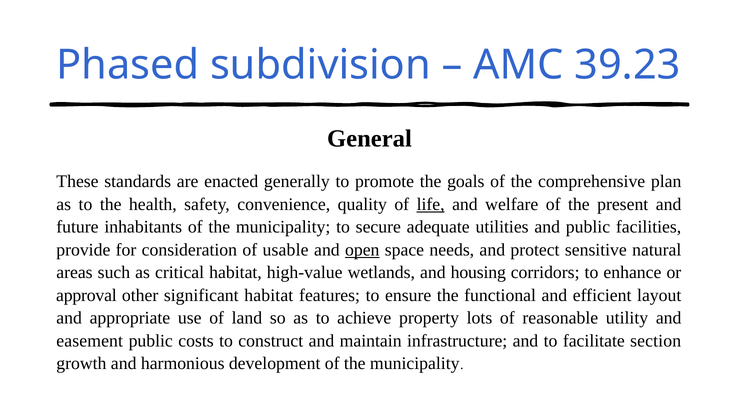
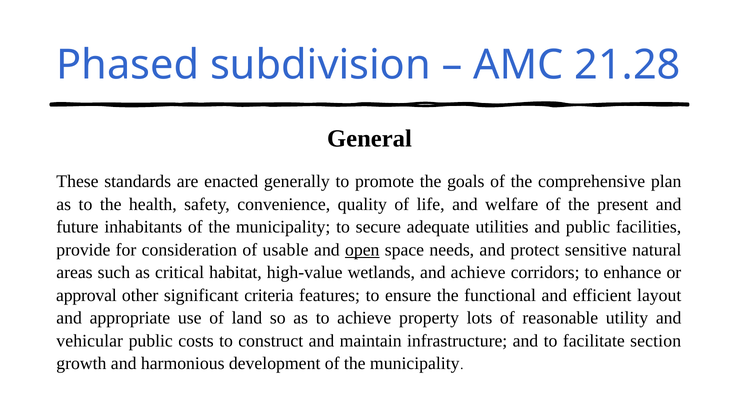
39.23: 39.23 -> 21.28 (628, 65)
life underline: present -> none (431, 204)
and housing: housing -> achieve (478, 272)
significant habitat: habitat -> criteria (269, 295)
easement: easement -> vehicular (90, 340)
